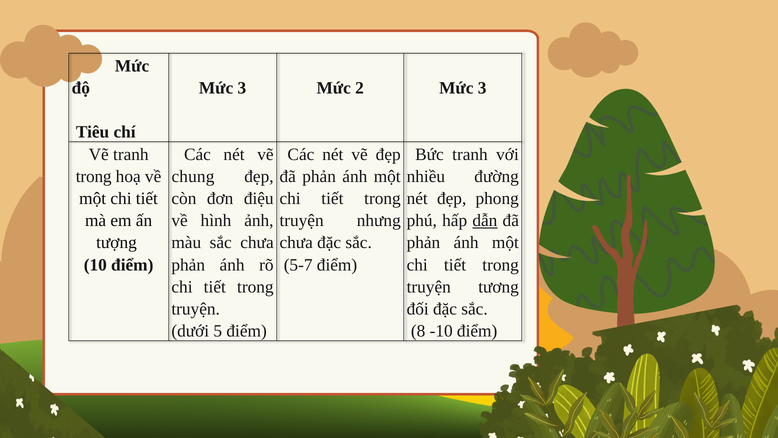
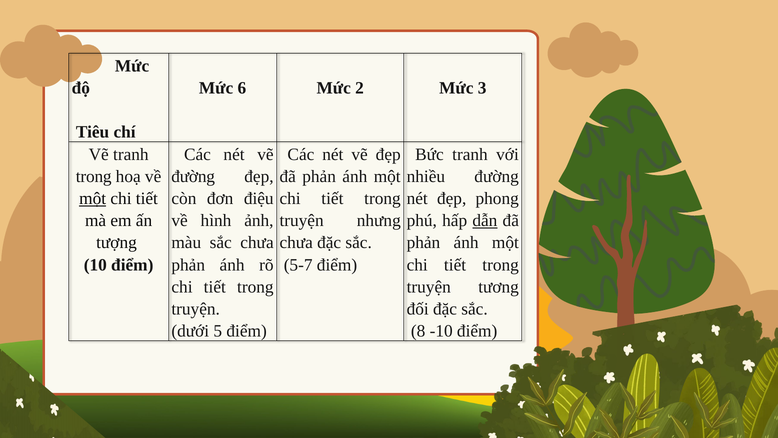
3: 3 -> 6 (242, 88)
chung: chung -> đường (193, 176)
một underline: none -> present (93, 198)
